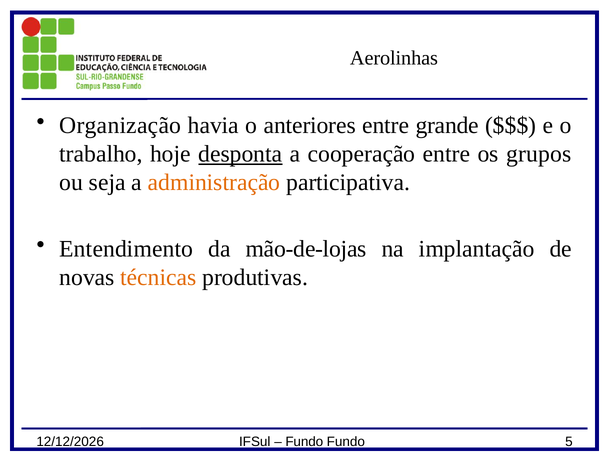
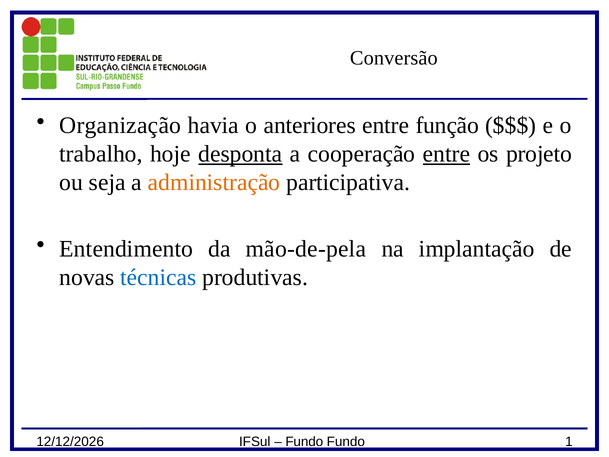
Aerolinhas: Aerolinhas -> Conversão (394, 58)
grande: grande -> função (447, 125)
entre underline: none -> present (446, 154)
grupos: grupos -> projeto (539, 154)
mão-de-lojas: mão-de-lojas -> mão-de-pela (306, 249)
técnicas colour: orange -> blue (158, 277)
5: 5 -> 1 (569, 441)
